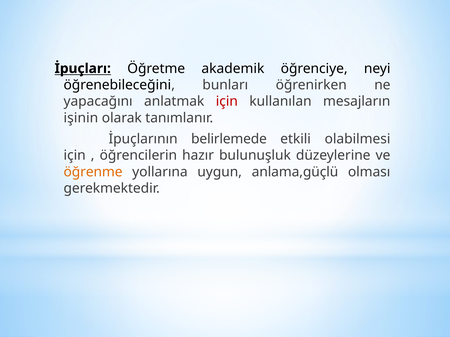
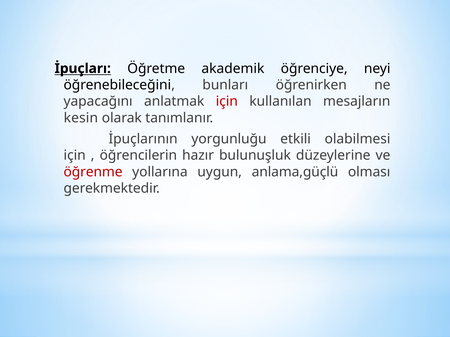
işinin: işinin -> kesin (81, 118)
belirlemede: belirlemede -> yorgunluğu (229, 139)
öğrenme colour: orange -> red (93, 172)
